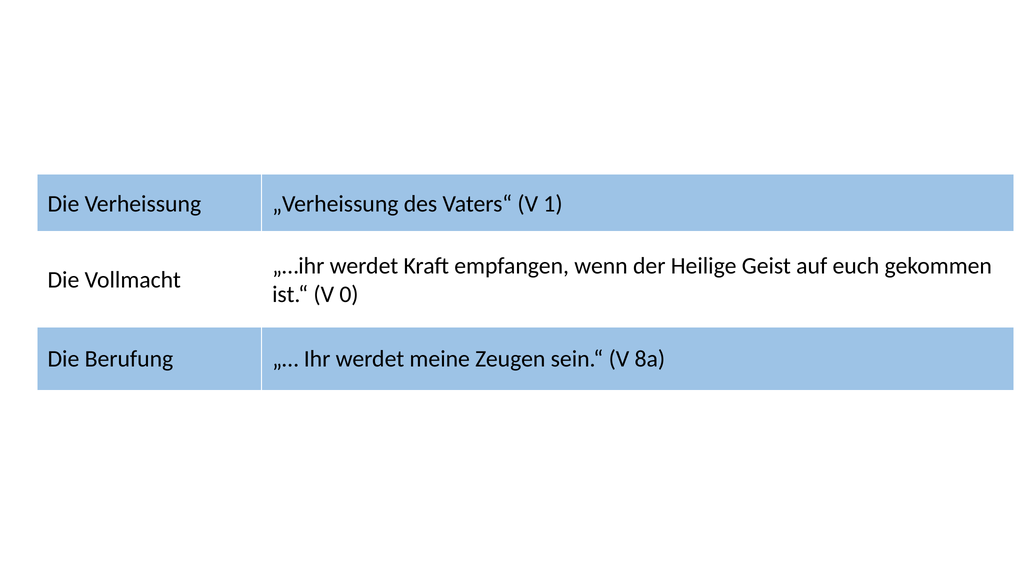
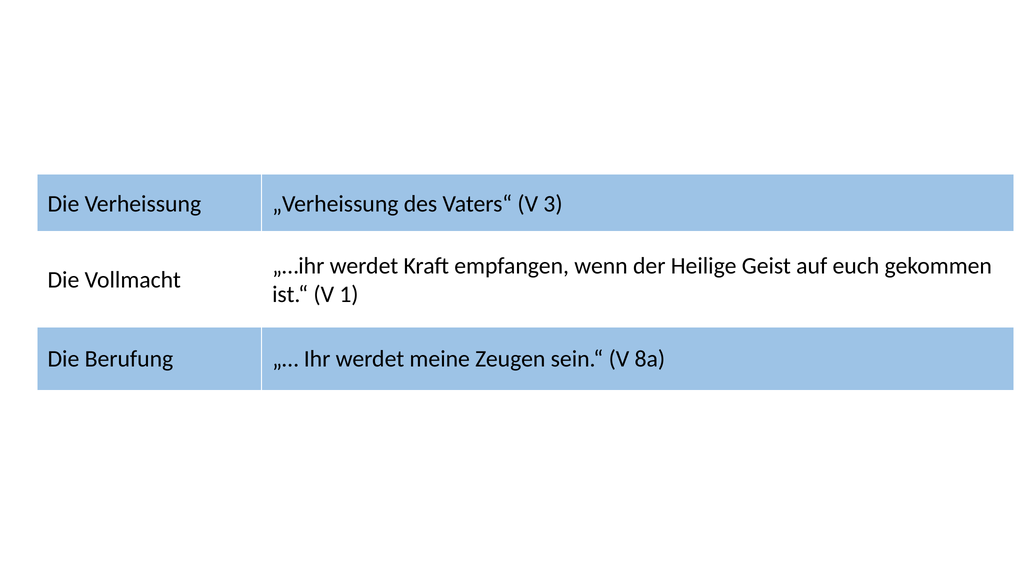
1: 1 -> 3 (553, 204)
0: 0 -> 1 (349, 294)
